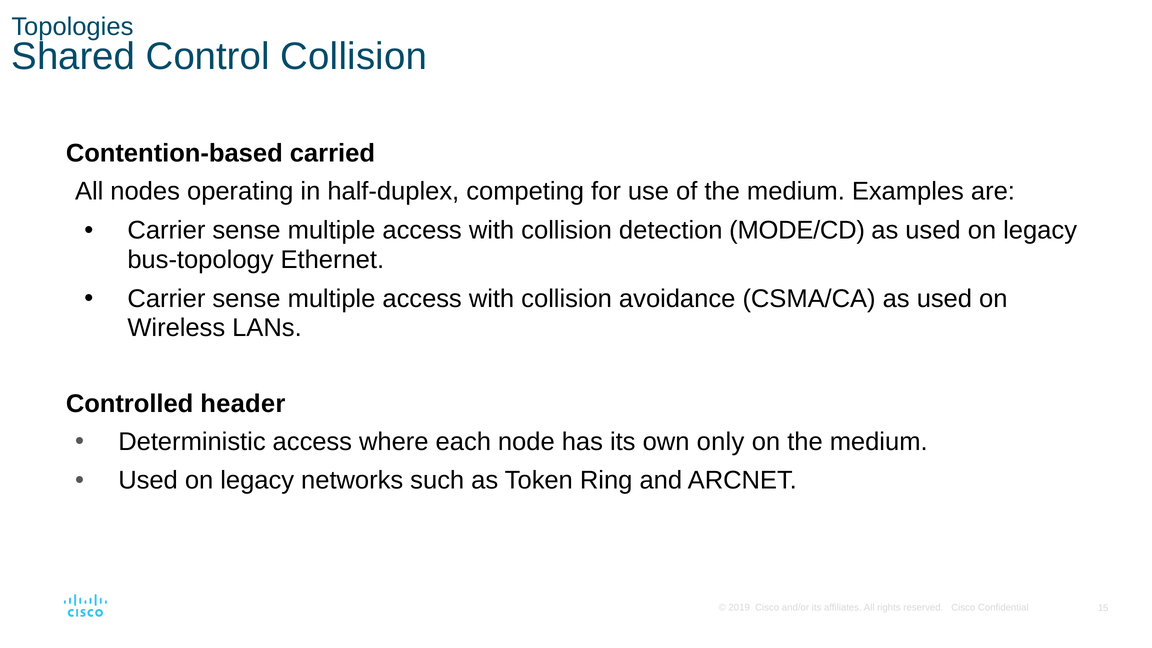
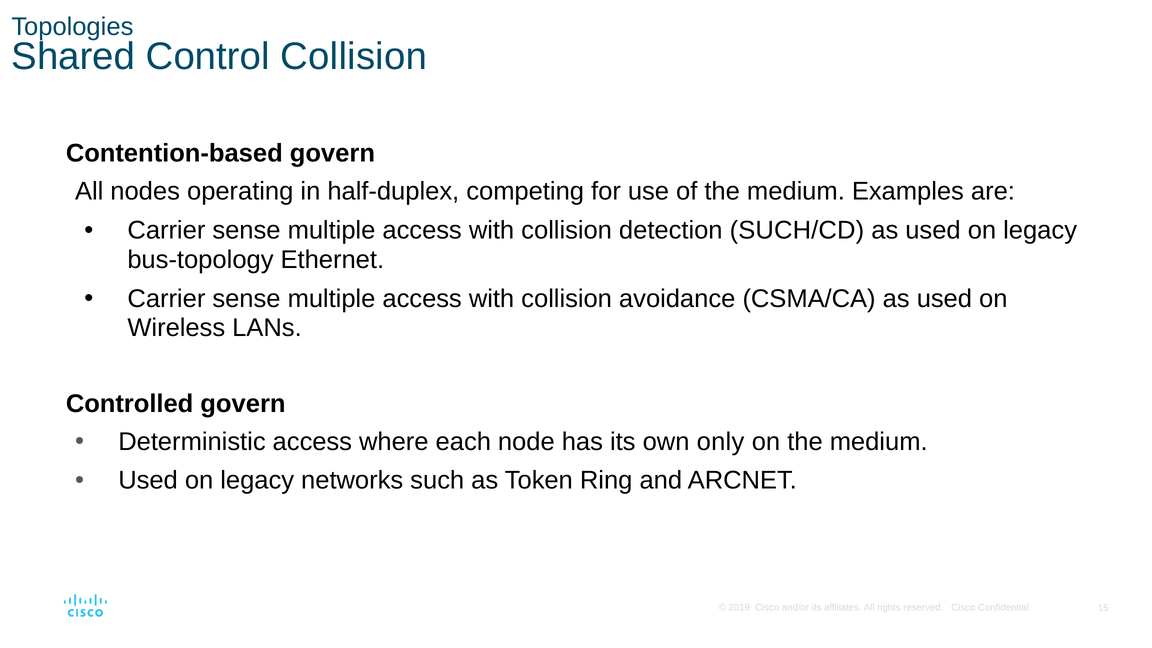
Contention-based carried: carried -> govern (332, 153)
MODE/CD: MODE/CD -> SUCH/CD (797, 231)
Controlled header: header -> govern (243, 404)
